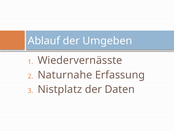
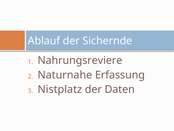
Umgeben: Umgeben -> Sichernde (107, 41)
Wiedervernässte: Wiedervernässte -> Nahrungsreviere (80, 60)
